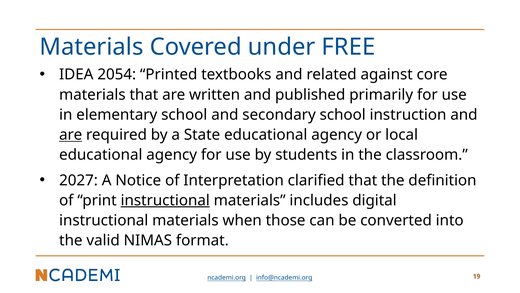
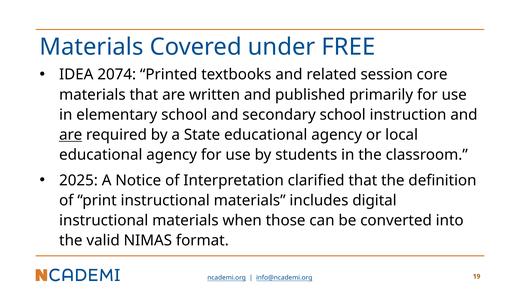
2054: 2054 -> 2074 (117, 74)
against: against -> session (387, 74)
2027: 2027 -> 2025 (79, 180)
instructional underline: present -> none (165, 200)
